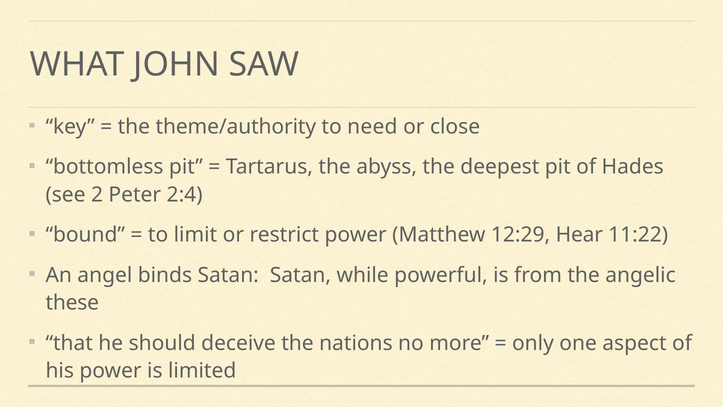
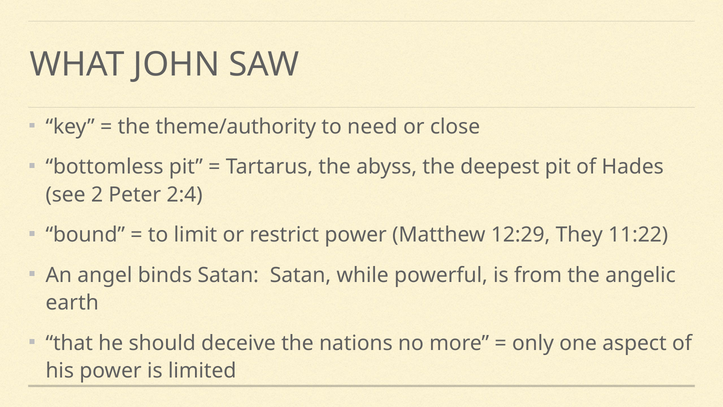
Hear: Hear -> They (579, 235)
these: these -> earth (72, 303)
